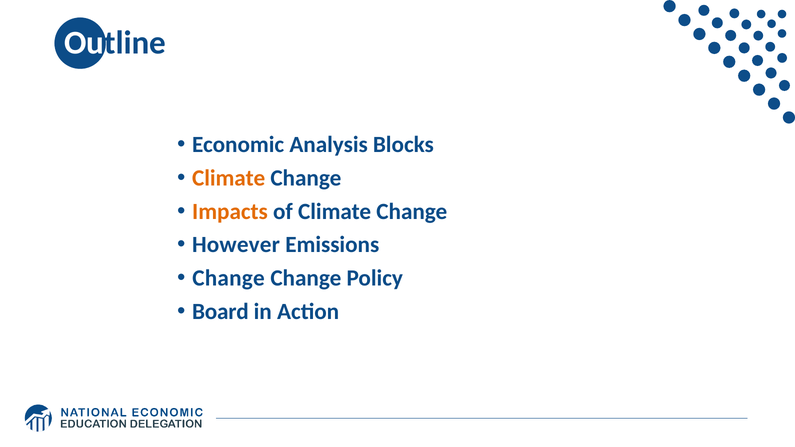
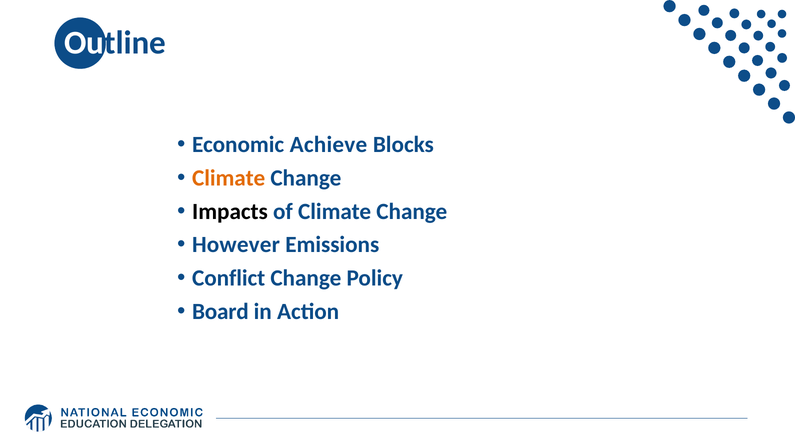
Analysis: Analysis -> Achieve (328, 145)
Impacts colour: orange -> black (230, 211)
Change: Change -> Conflict (229, 278)
